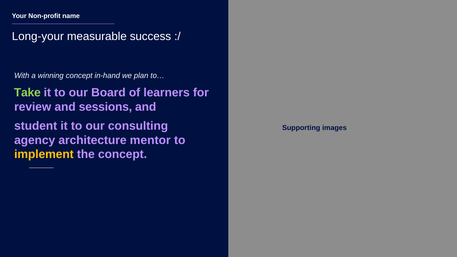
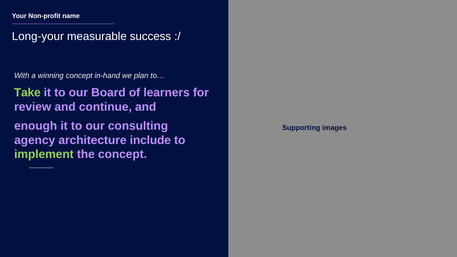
sessions: sessions -> continue (105, 107)
student: student -> enough (36, 126)
mentor: mentor -> include (150, 140)
implement colour: yellow -> light green (44, 154)
